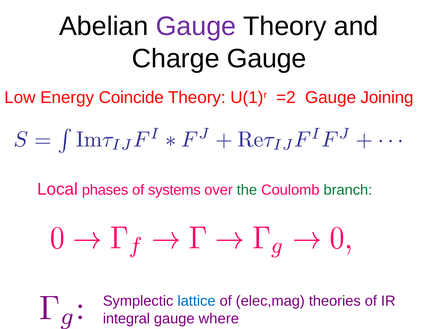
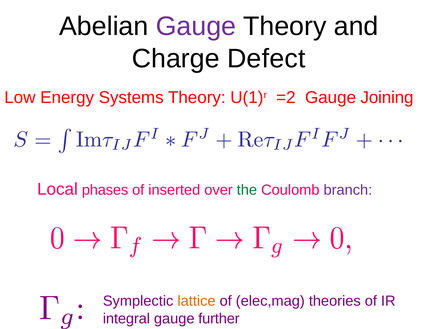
Charge Gauge: Gauge -> Defect (266, 58)
Coincide: Coincide -> Systems (131, 97)
systems: systems -> inserted (174, 190)
branch colour: green -> purple (348, 190)
lattice colour: blue -> orange (197, 301)
where: where -> further (219, 318)
